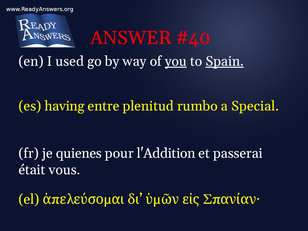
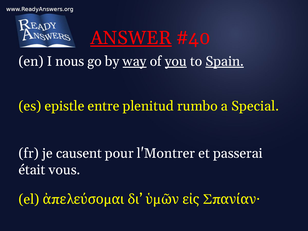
ANSWER underline: none -> present (131, 38)
used: used -> nous (70, 61)
way underline: none -> present (135, 61)
having: having -> epistle (65, 106)
quienes: quienes -> causent (79, 153)
l'Addition: l'Addition -> l'Montrer (166, 153)
